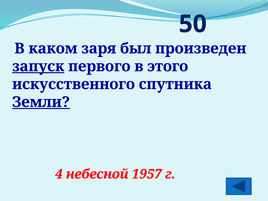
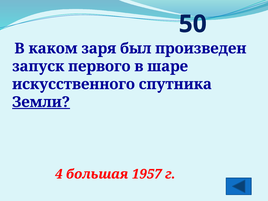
запуск underline: present -> none (38, 66)
этого: этого -> шаре (168, 66)
небесной: небесной -> большая (97, 174)
